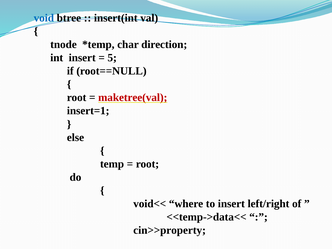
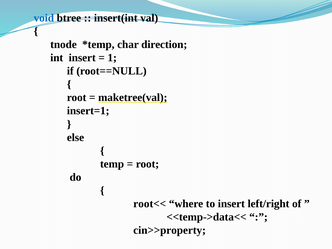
5: 5 -> 1 (112, 58)
maketree(val colour: red -> black (133, 98)
void<<: void<< -> root<< (150, 204)
